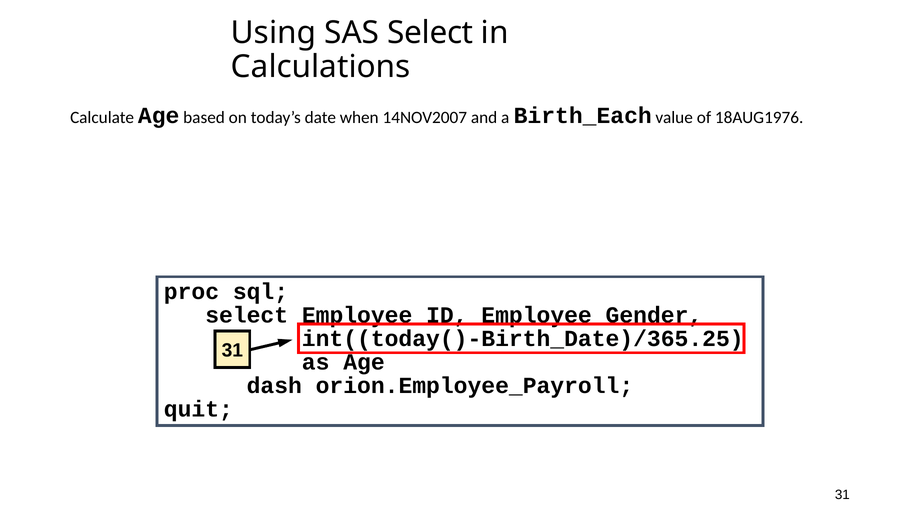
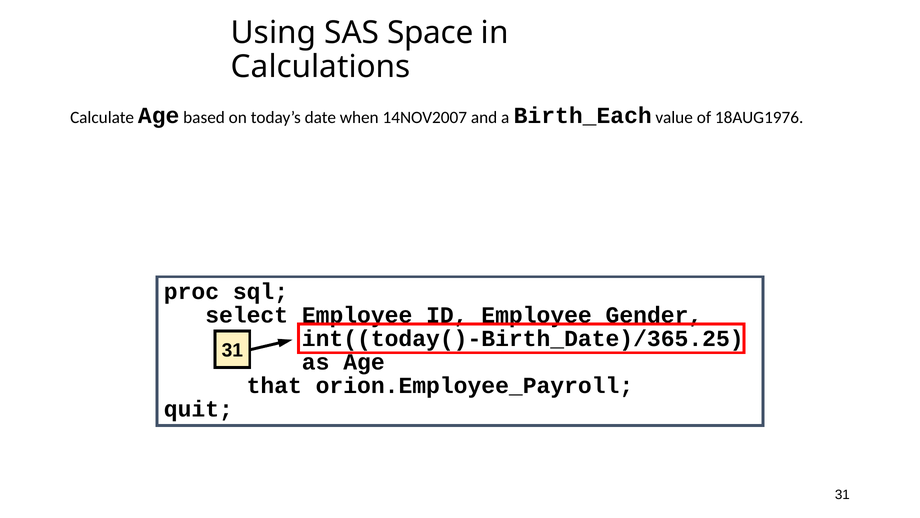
SAS Select: Select -> Space (430, 33)
dash: dash -> that (274, 385)
